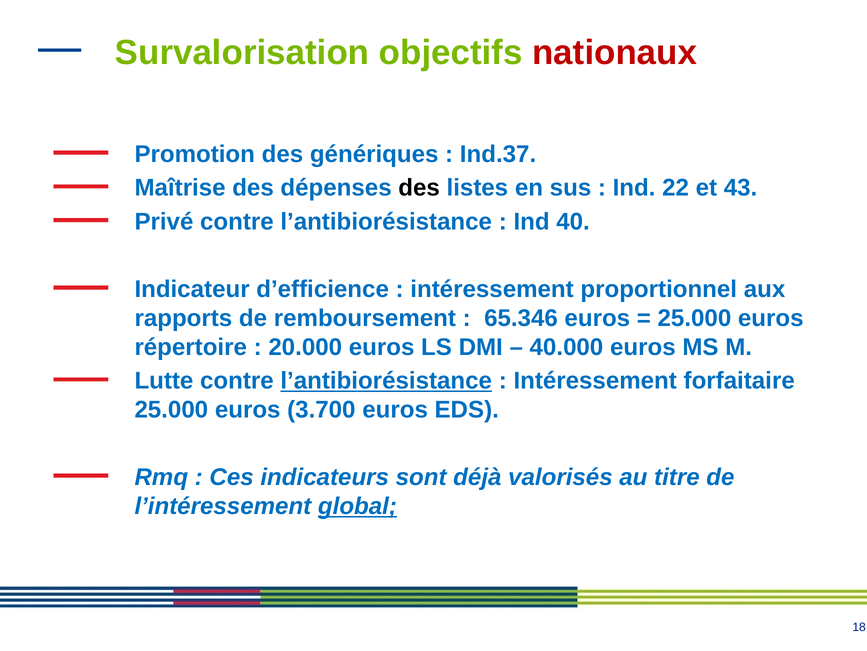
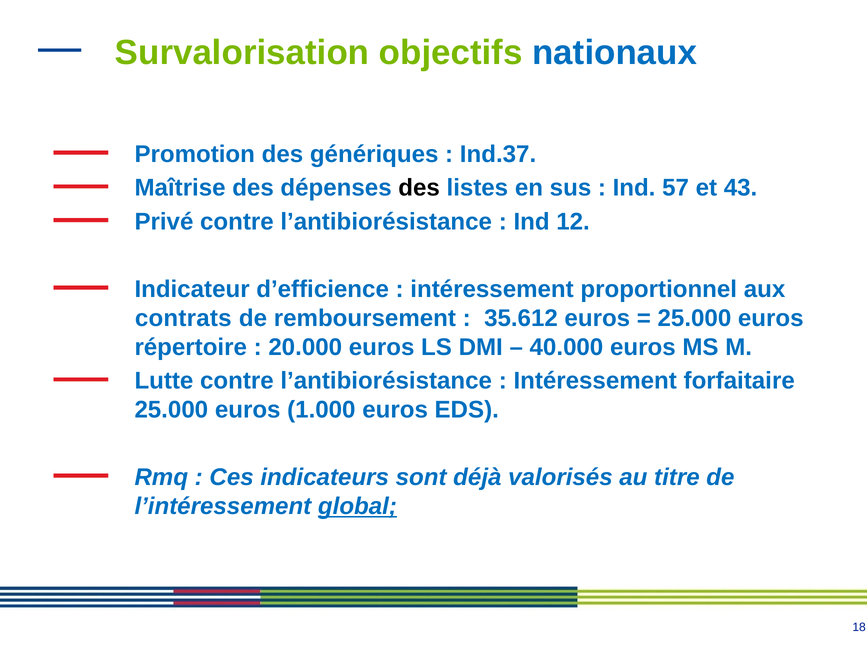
nationaux colour: red -> blue (615, 53)
22: 22 -> 57 (676, 188)
40: 40 -> 12 (573, 221)
rapports: rapports -> contrats (183, 318)
65.346: 65.346 -> 35.612 (521, 318)
l’antibiorésistance underline: present -> none (386, 380)
3.700: 3.700 -> 1.000 (321, 409)
